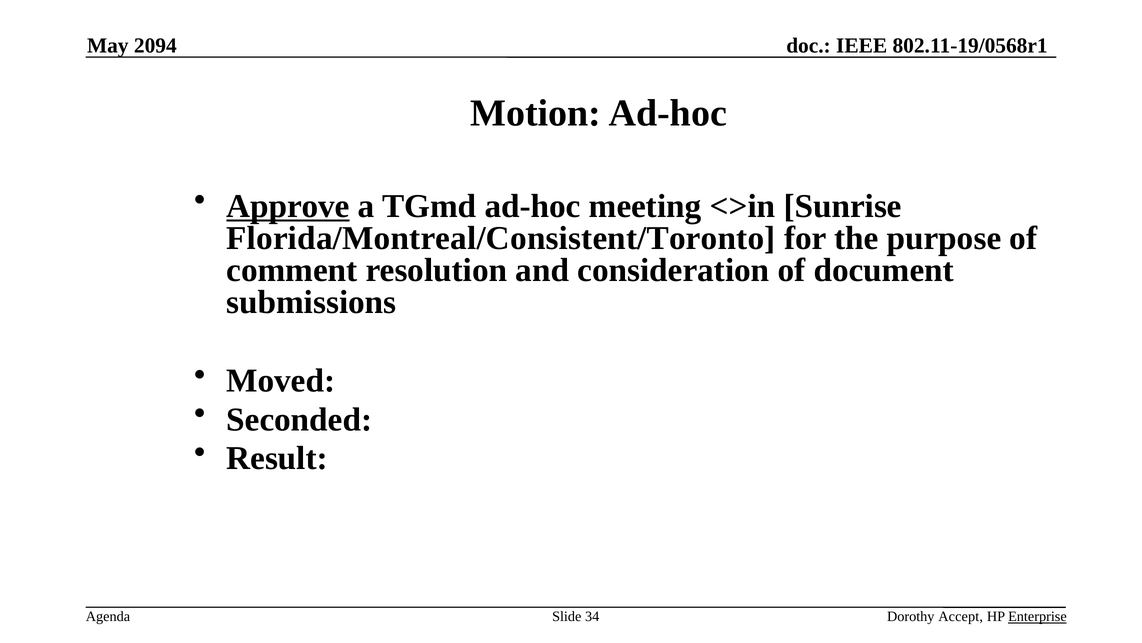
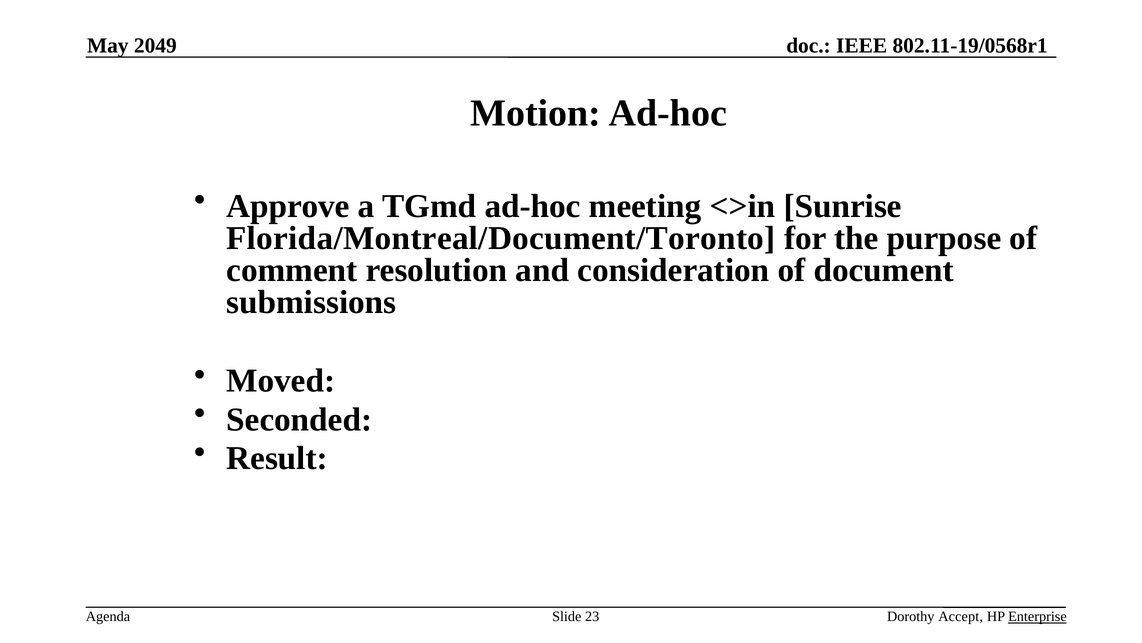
2094: 2094 -> 2049 (155, 46)
Approve underline: present -> none (288, 206)
Florida/Montreal/Consistent/Toronto: Florida/Montreal/Consistent/Toronto -> Florida/Montreal/Document/Toronto (501, 238)
34: 34 -> 23 (592, 616)
